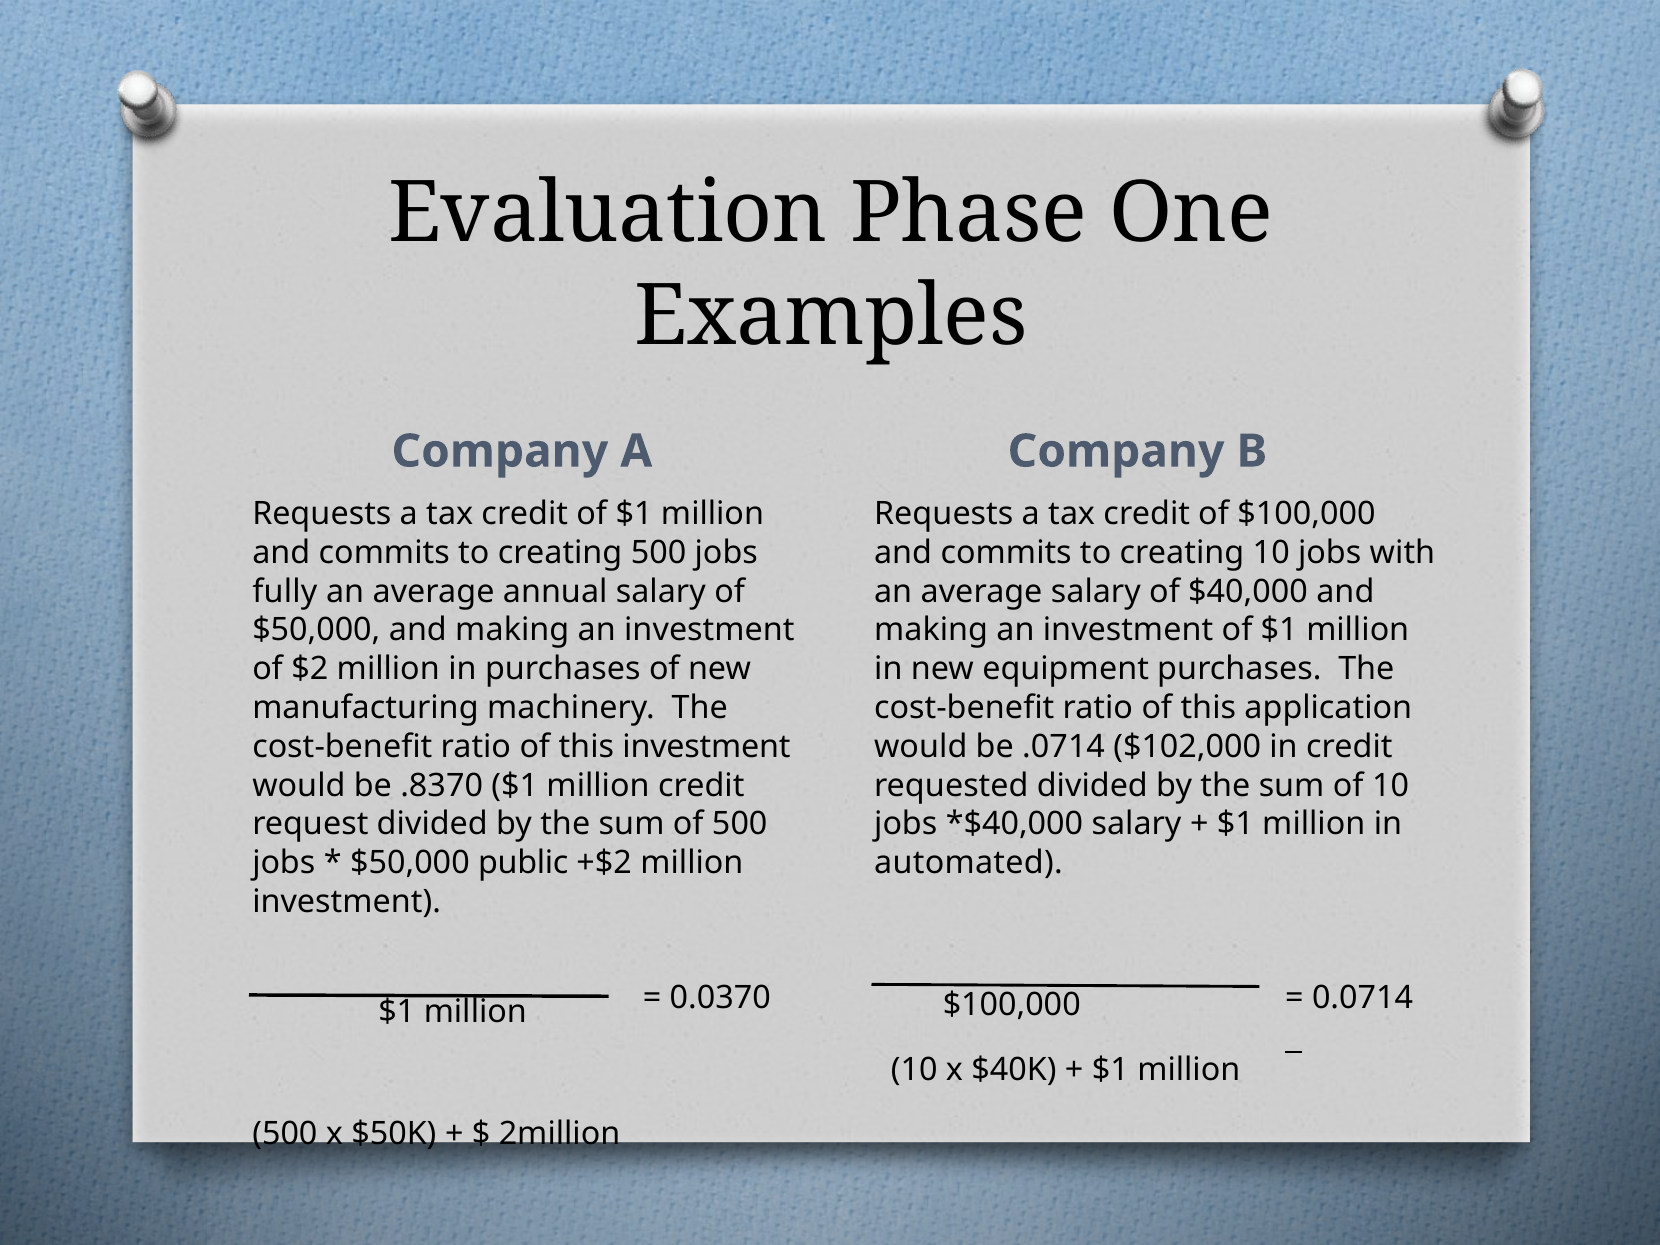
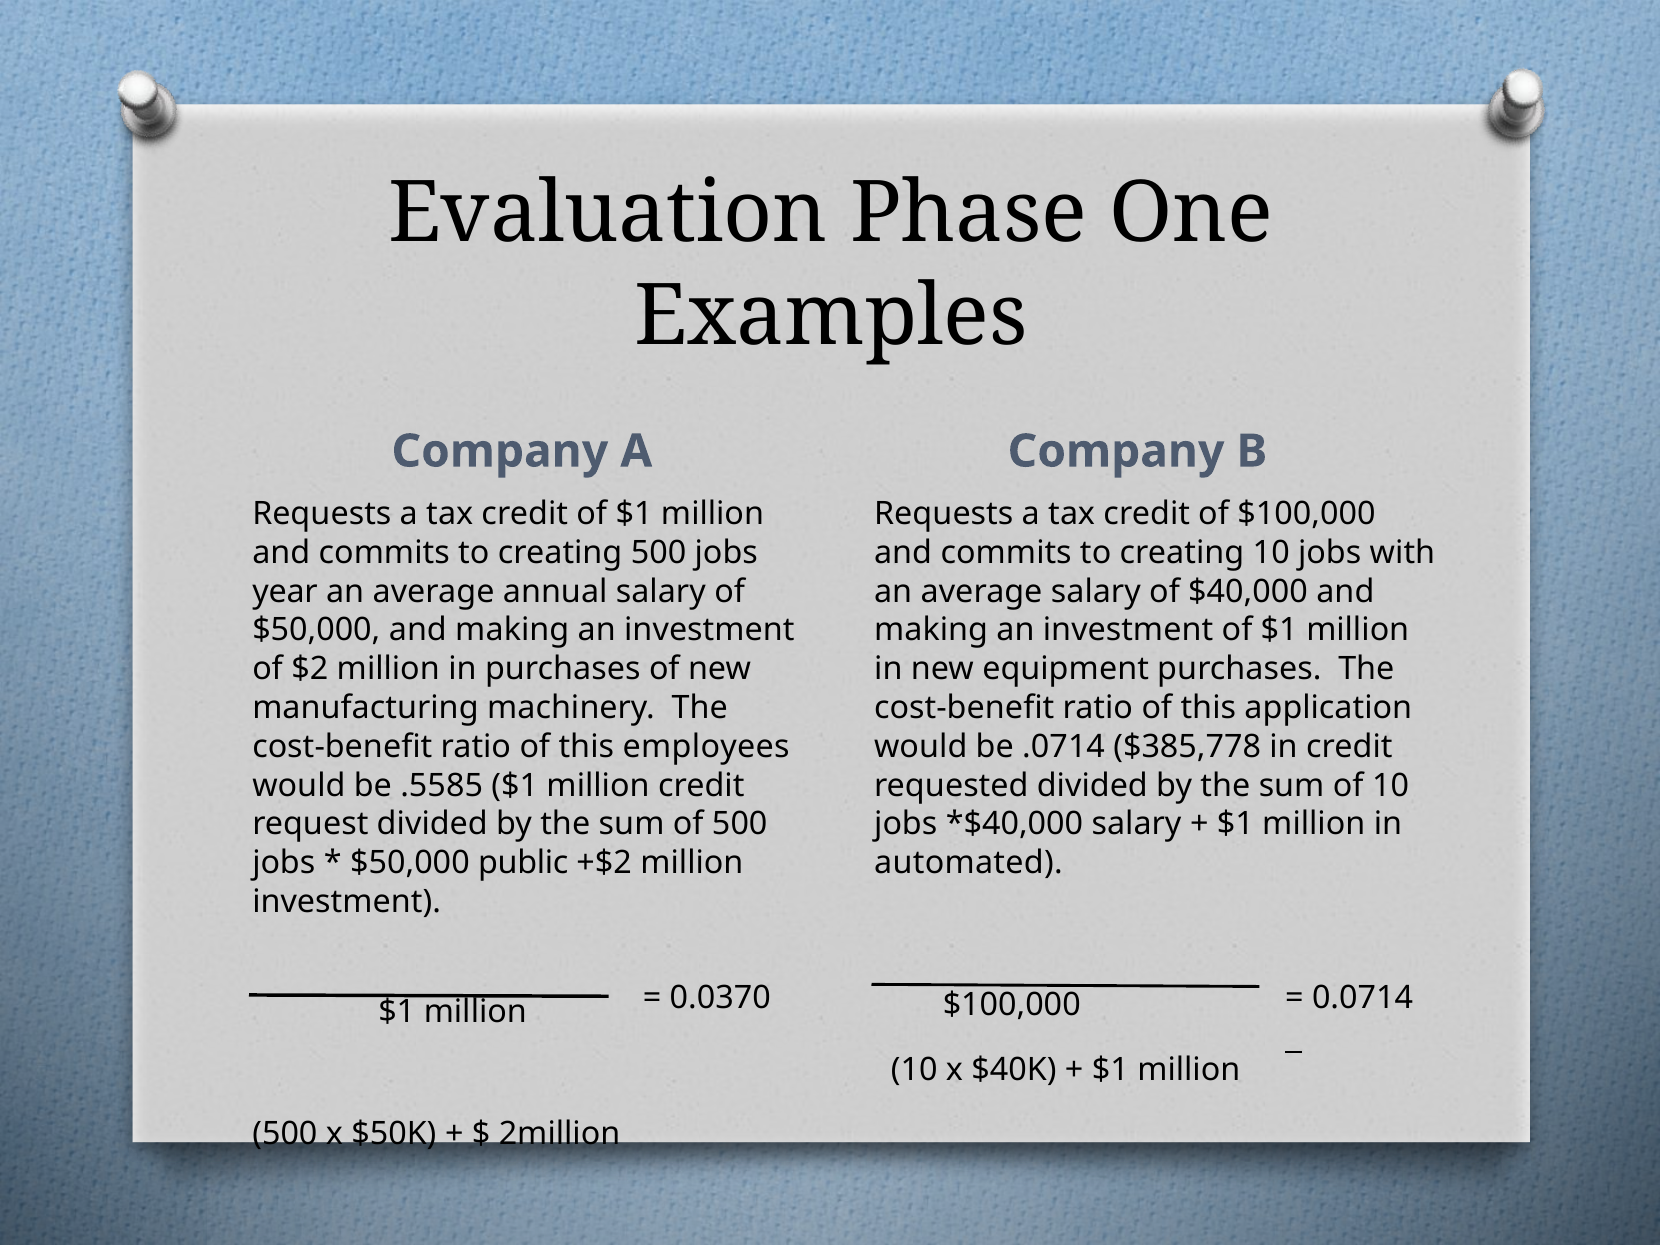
fully: fully -> year (285, 592)
this investment: investment -> employees (706, 747)
$102,000: $102,000 -> $385,778 (1187, 747)
.8370: .8370 -> .5585 (442, 785)
